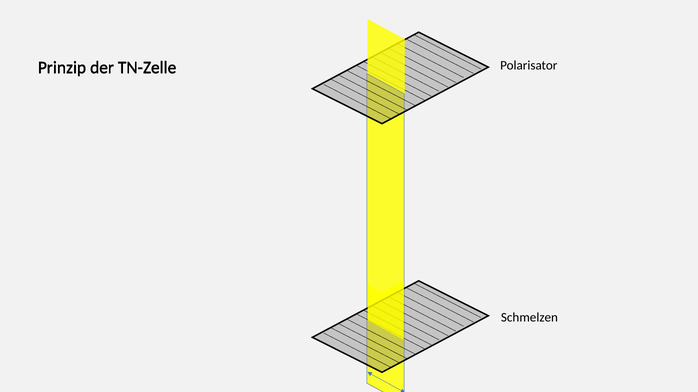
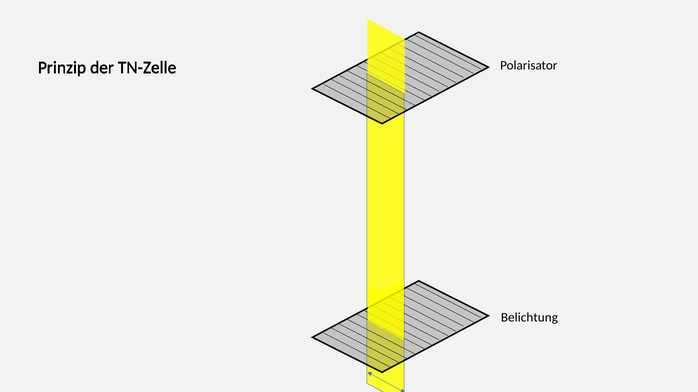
Schmelzen: Schmelzen -> Belichtung (529, 318)
